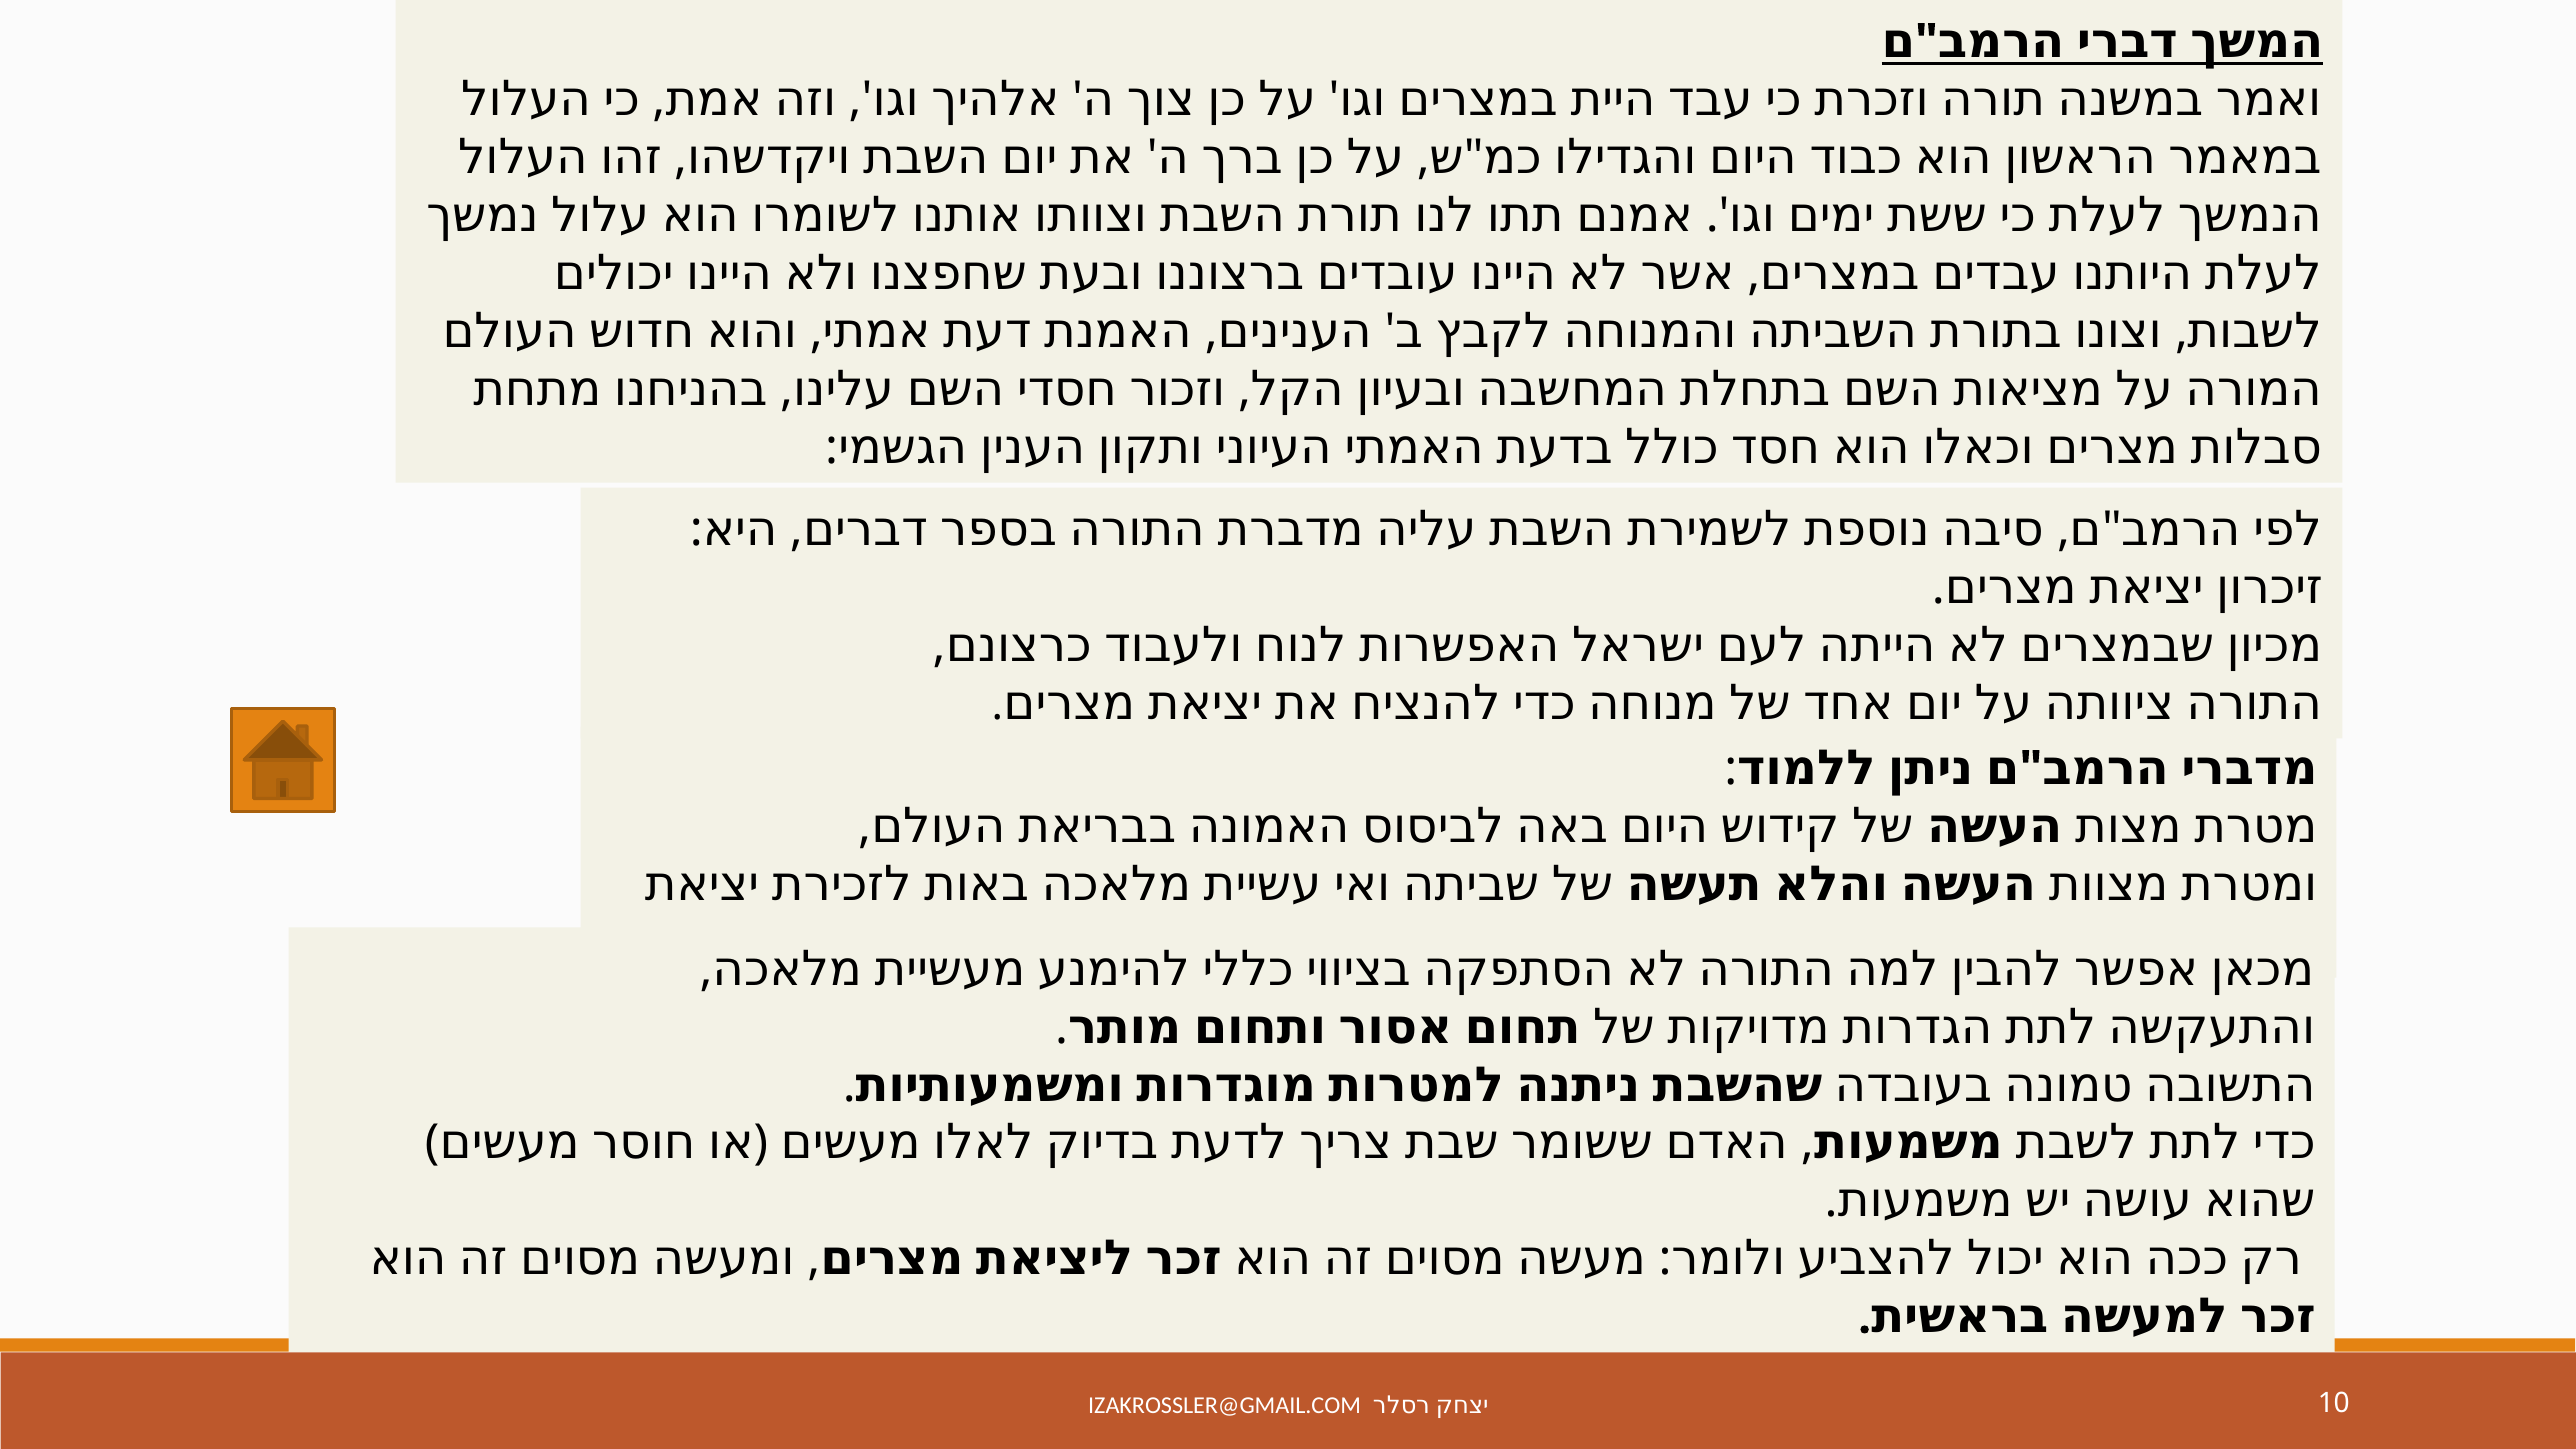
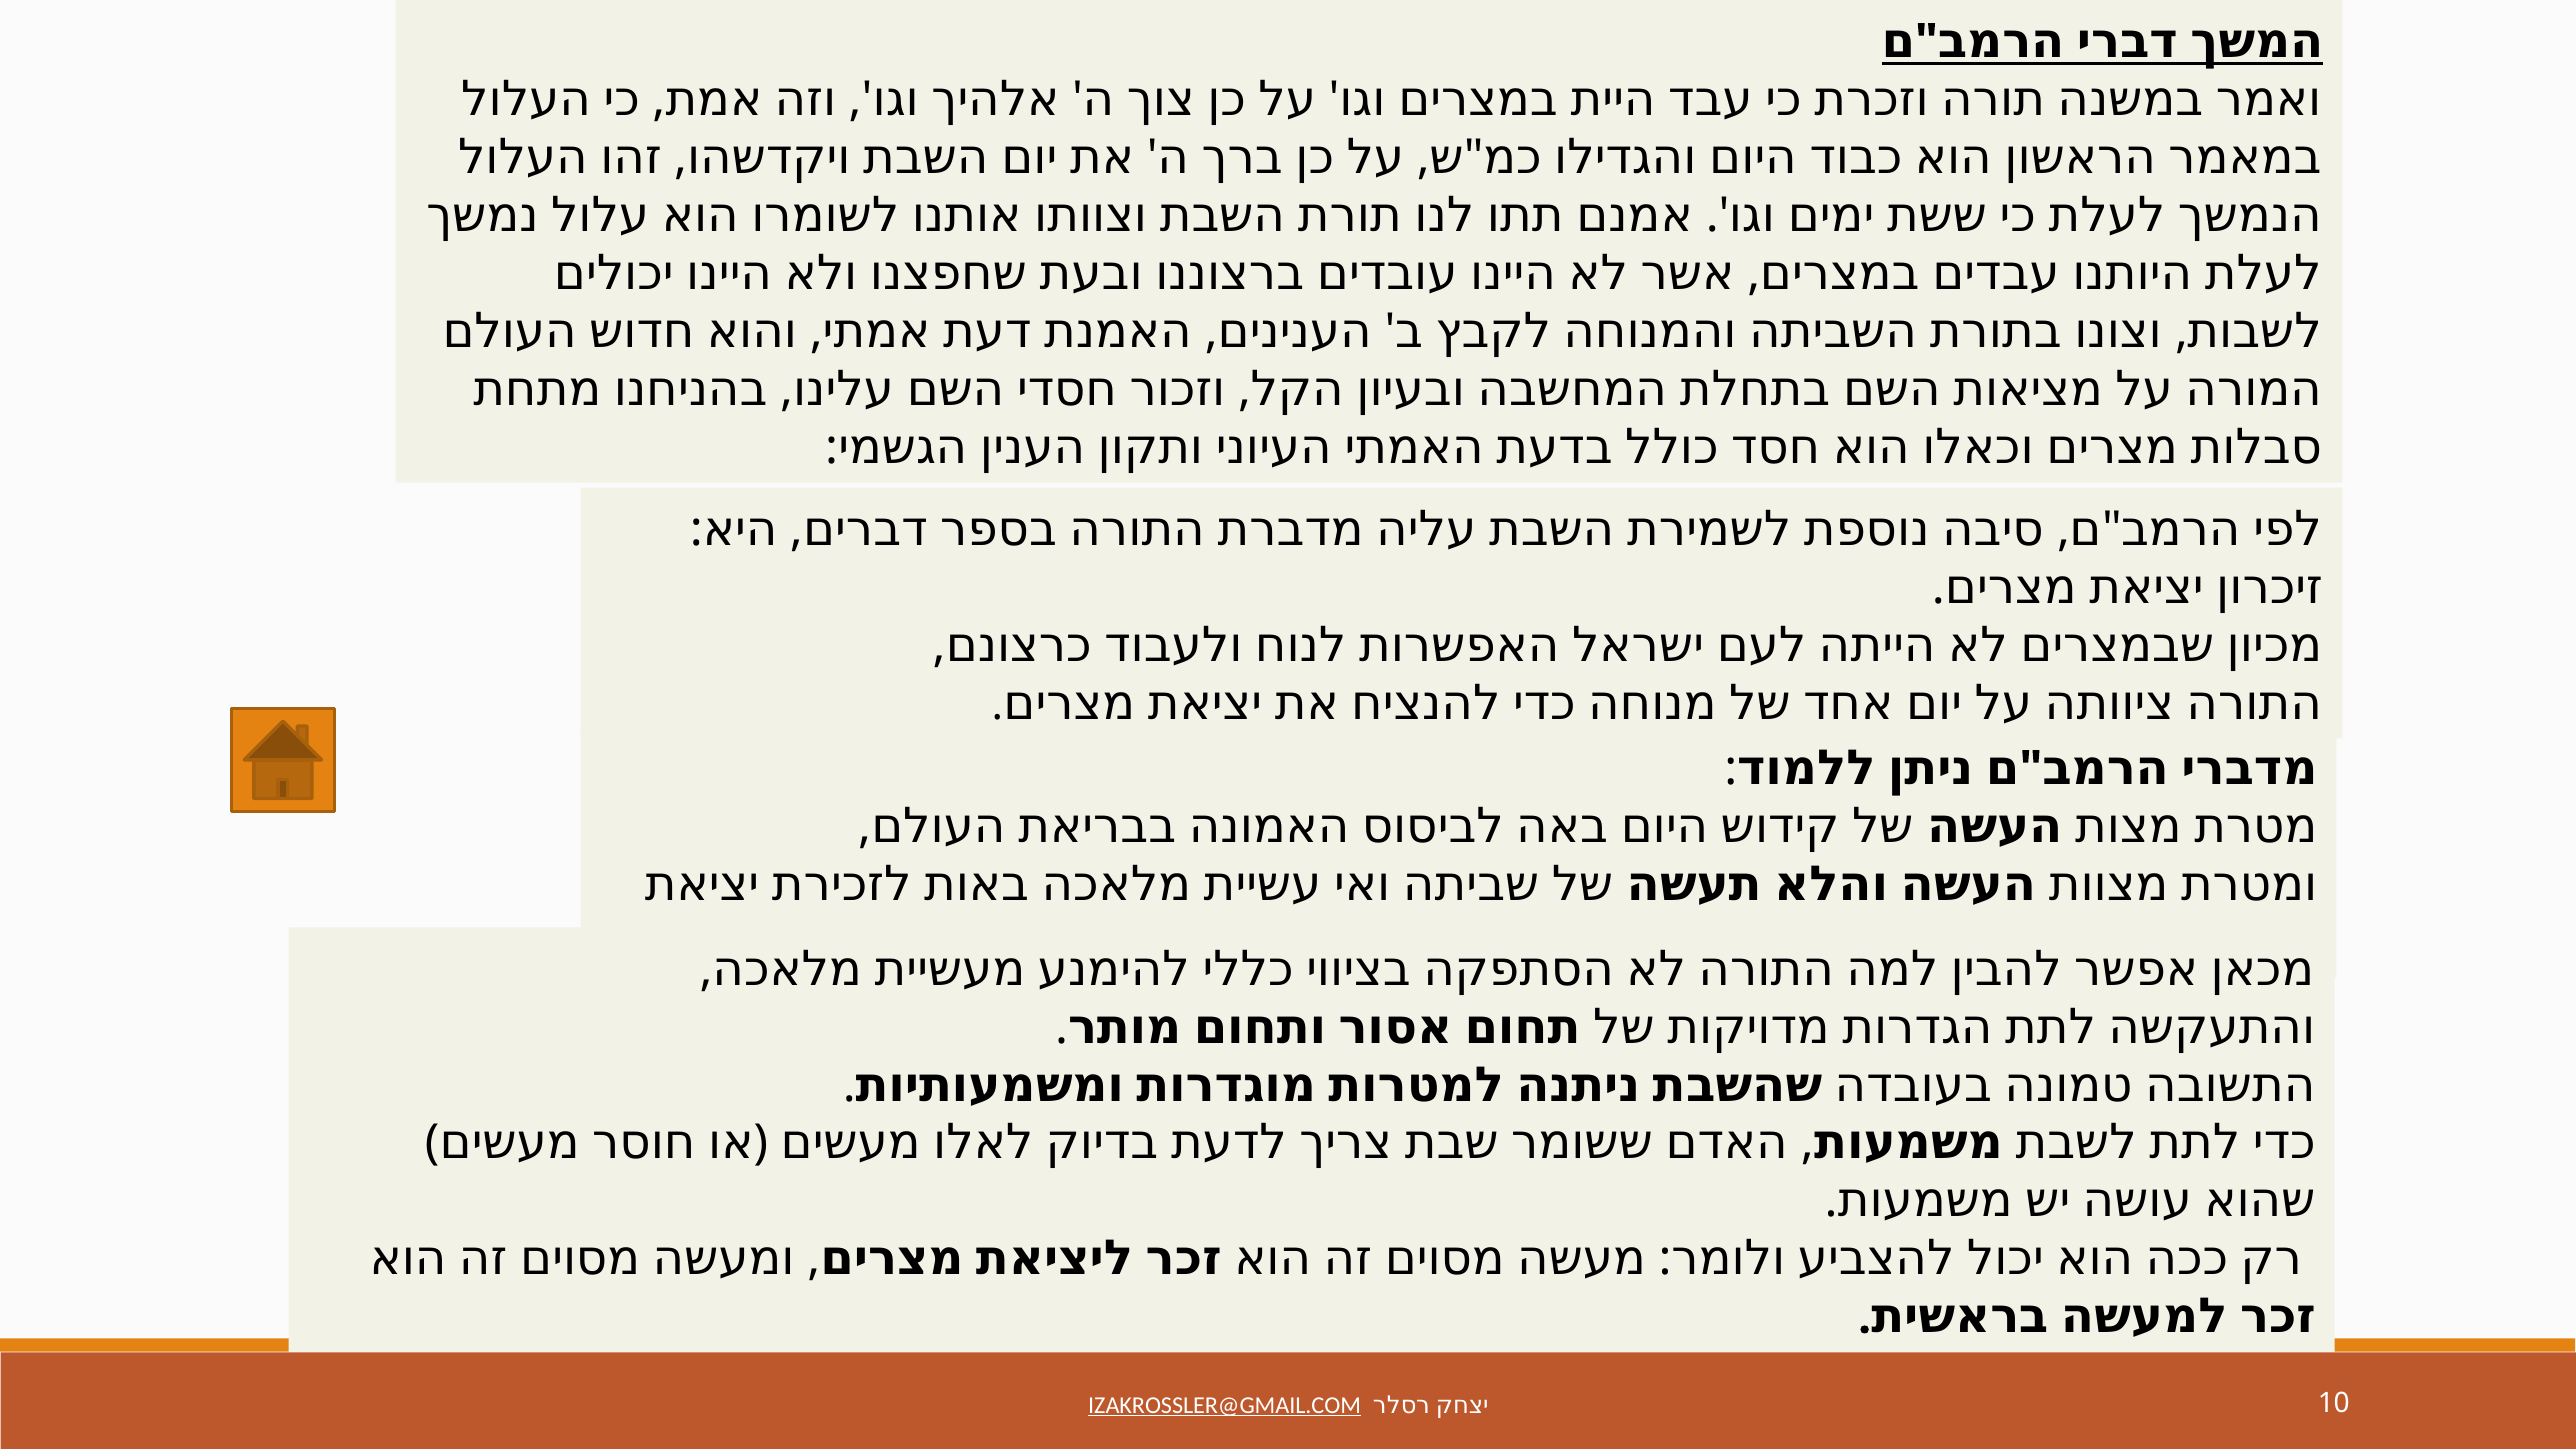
IZAKROSSLER@GMAIL.COM underline: none -> present (1225, 1405)
